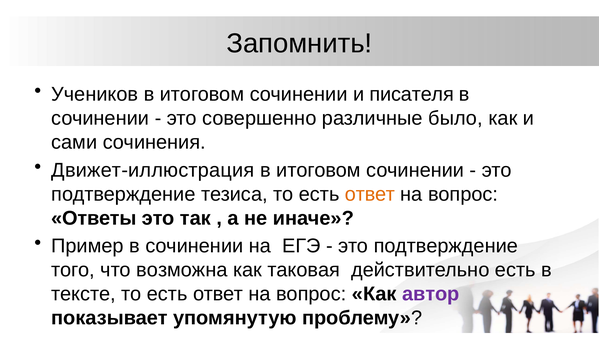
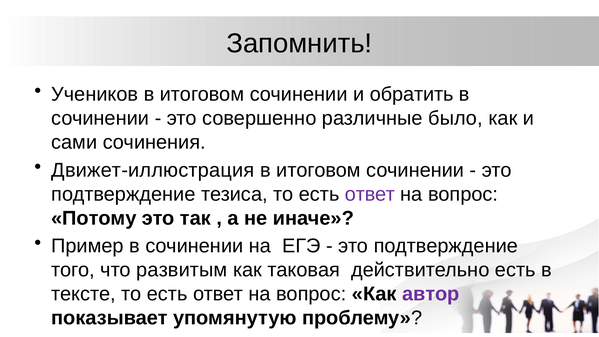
писателя: писателя -> обратить (412, 94)
ответ colour: orange -> purple (370, 194)
Ответы: Ответы -> Потому (94, 218)
возможна: возможна -> развитым (182, 270)
